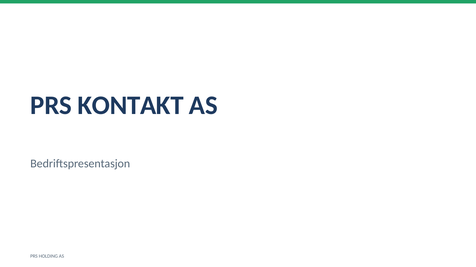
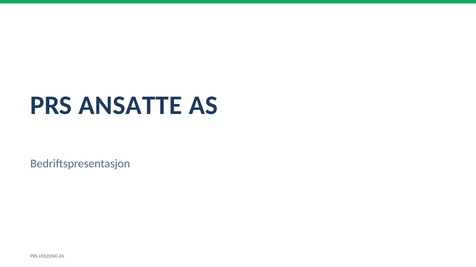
KONTAKT: KONTAKT -> ANSATTE (130, 106)
